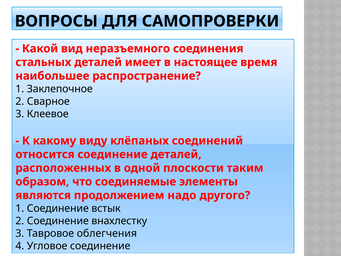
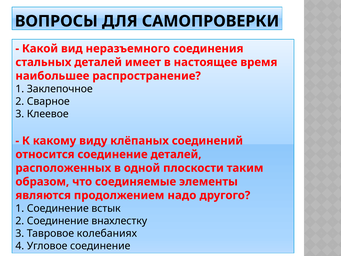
облегчения: облегчения -> колебаниях (107, 233)
